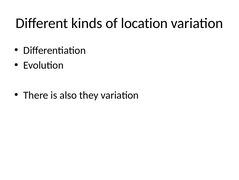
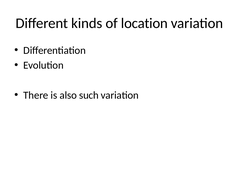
they: they -> such (89, 95)
